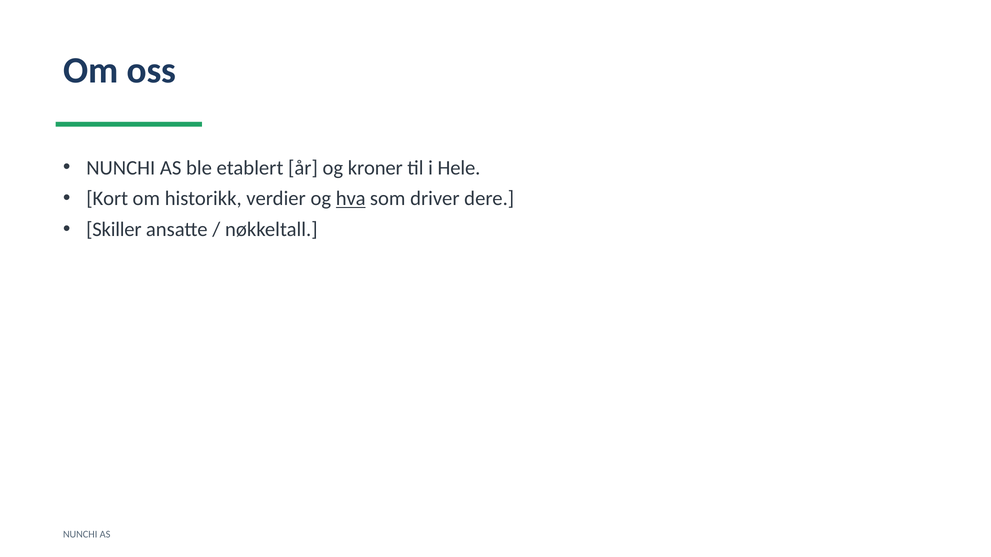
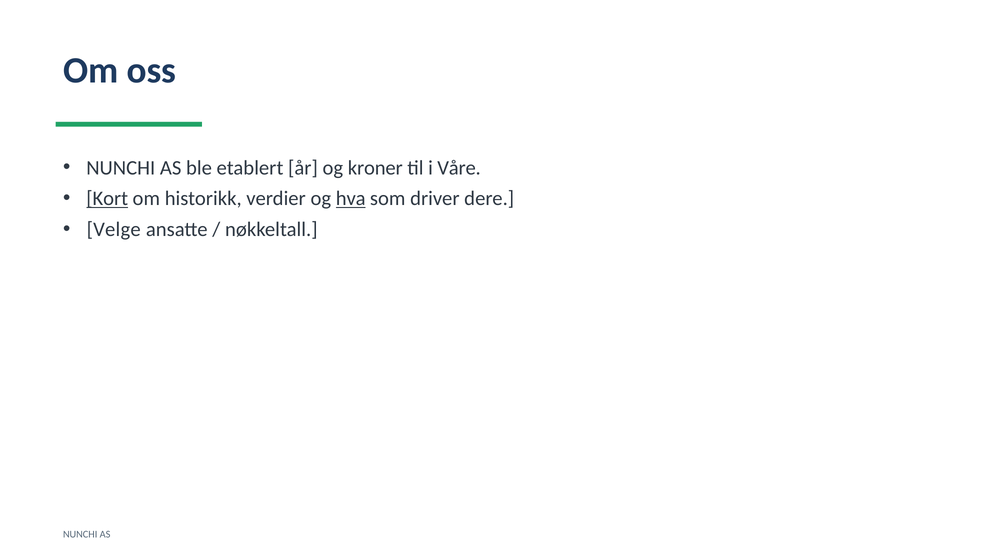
Hele: Hele -> Våre (459, 168)
Kort underline: none -> present (107, 199)
Skiller: Skiller -> Velge (114, 230)
